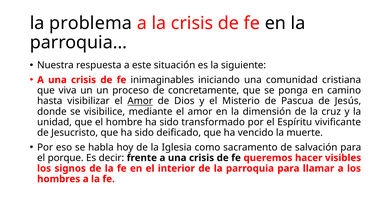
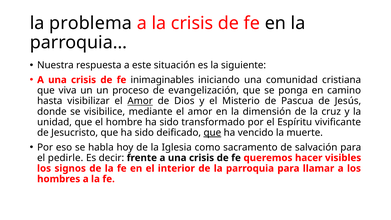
concretamente: concretamente -> evangelización (204, 90)
que underline: none -> present (212, 133)
porque: porque -> pedirle (66, 158)
